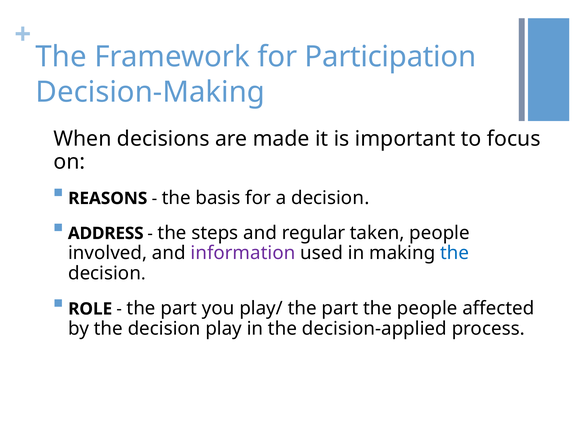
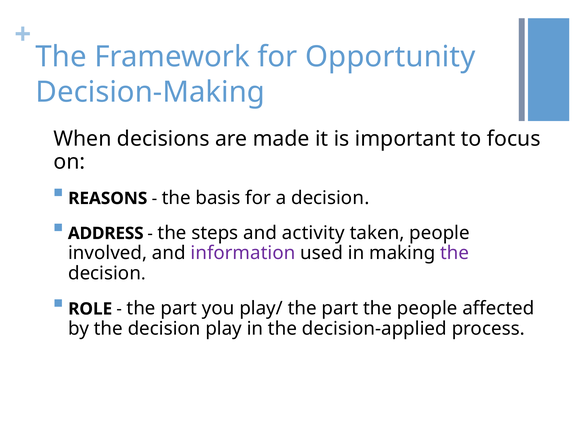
Participation: Participation -> Opportunity (390, 57)
regular: regular -> activity (313, 233)
the colour: blue -> purple (455, 253)
